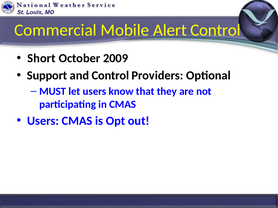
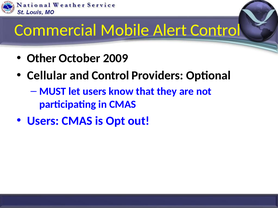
Short: Short -> Other (42, 58)
Support: Support -> Cellular (47, 76)
